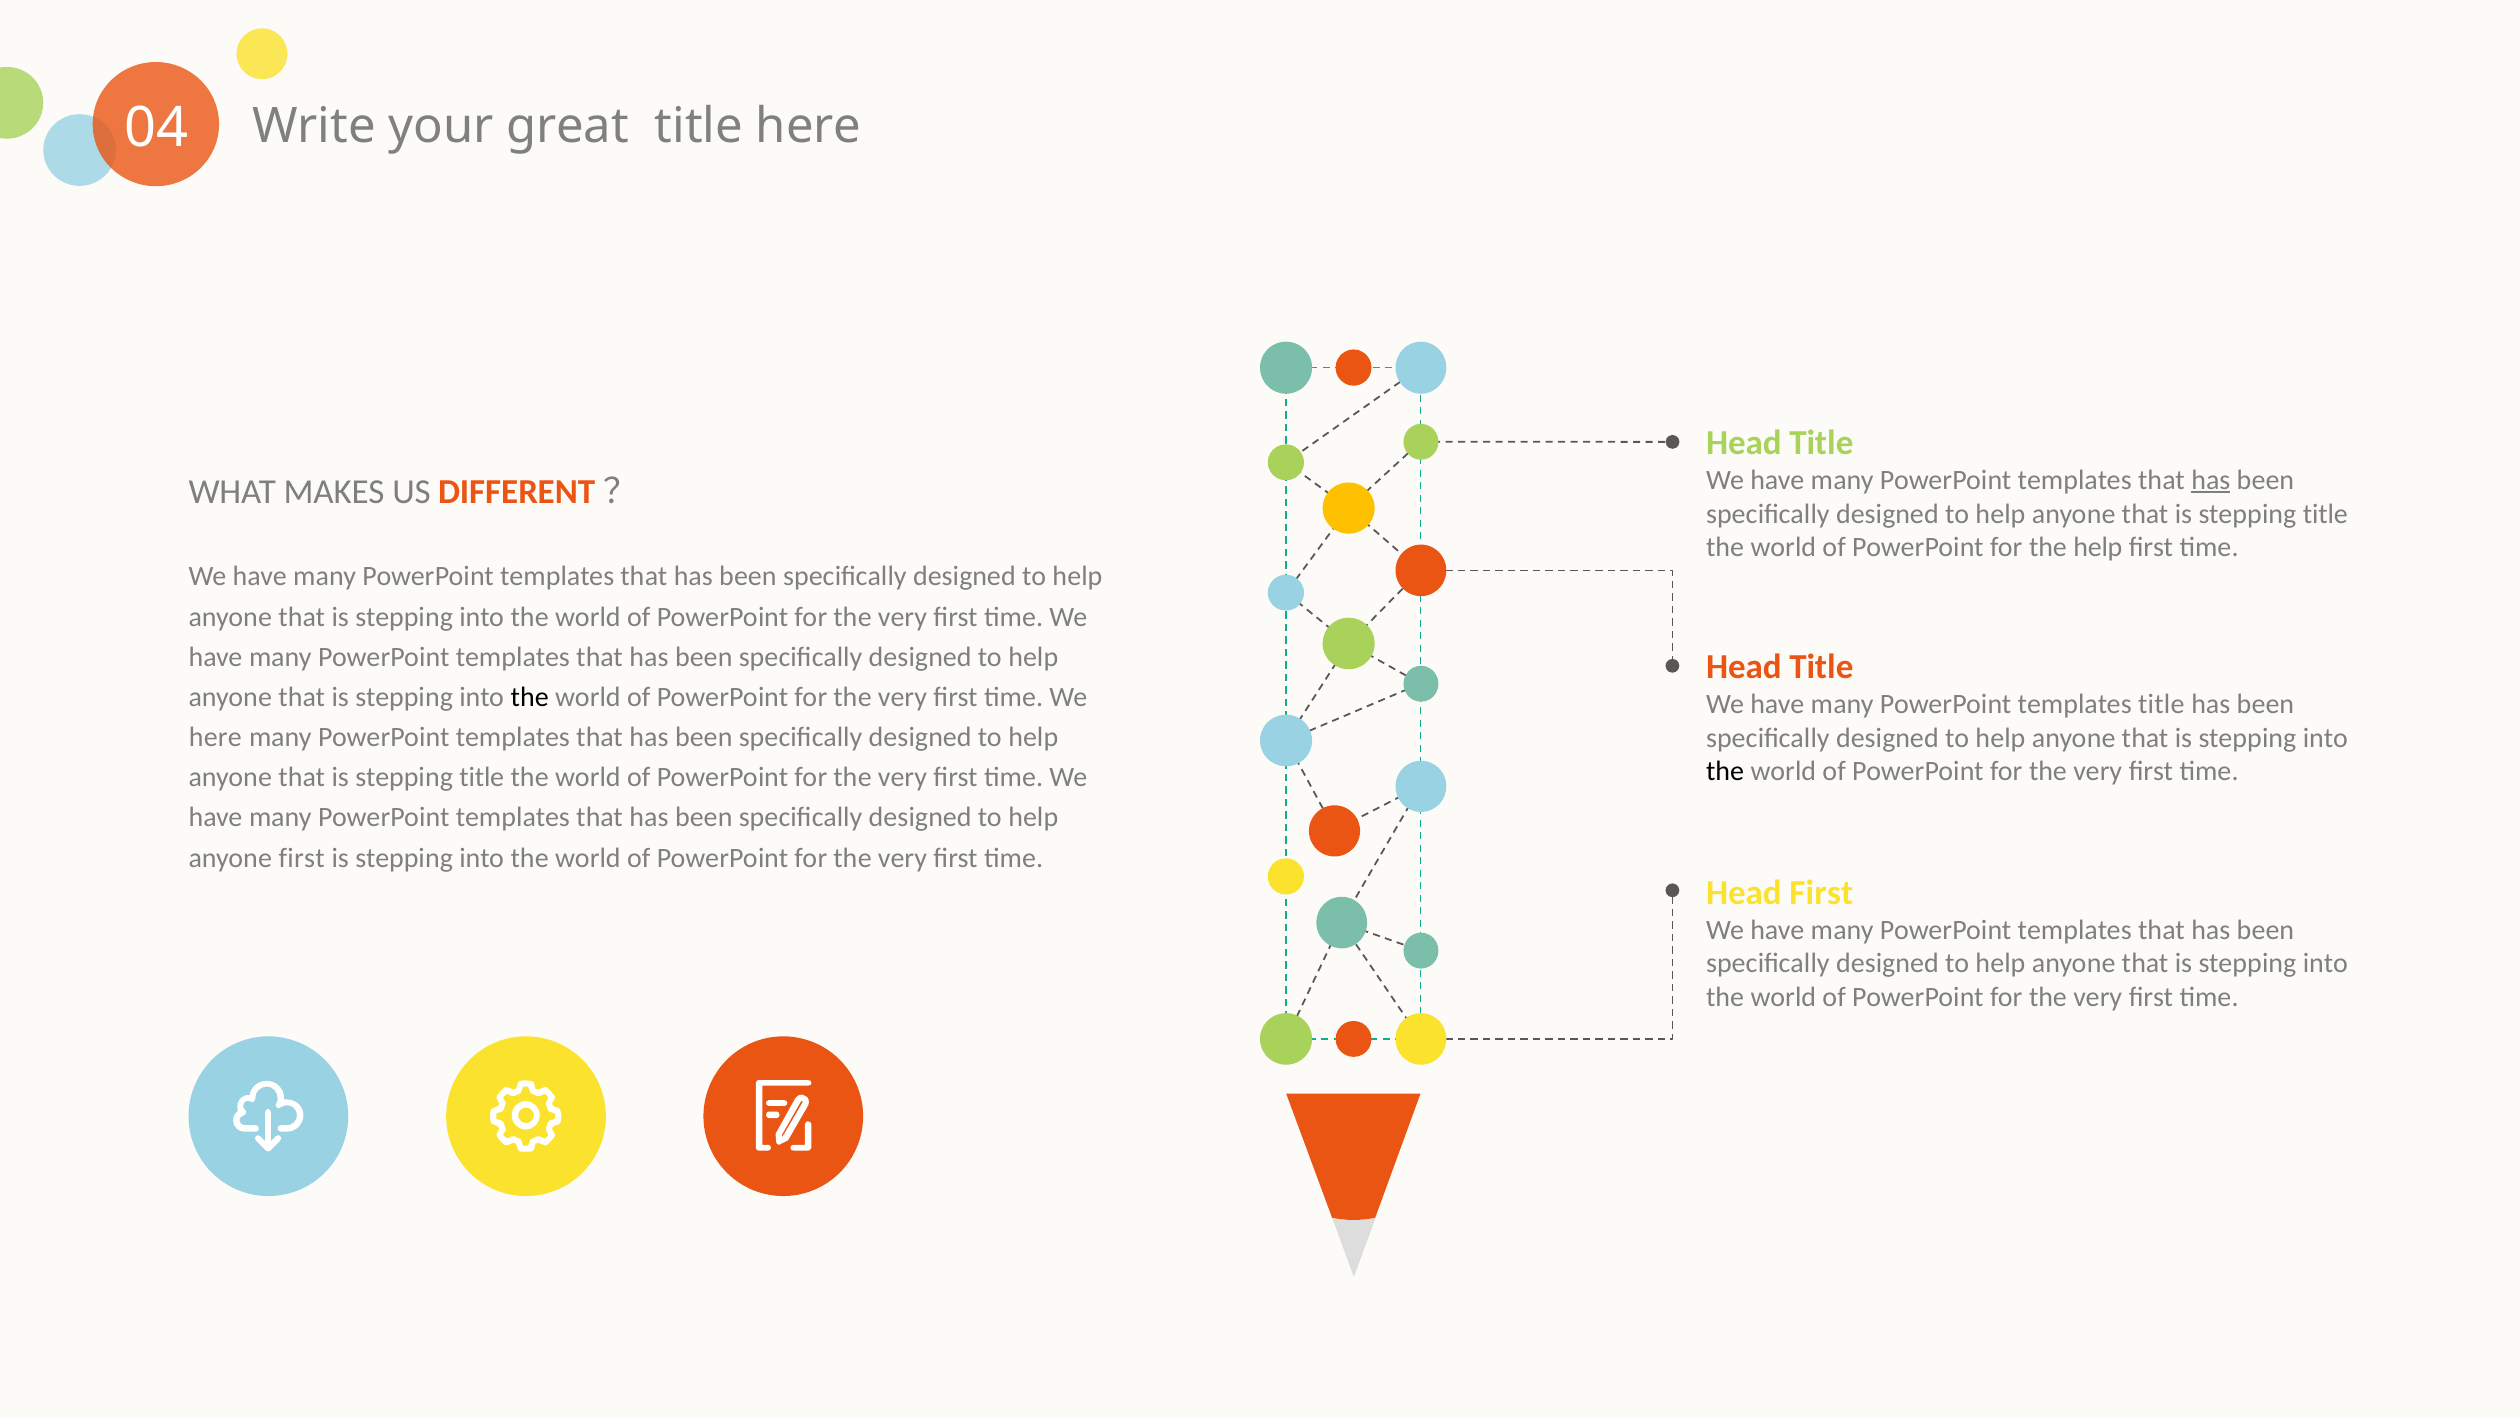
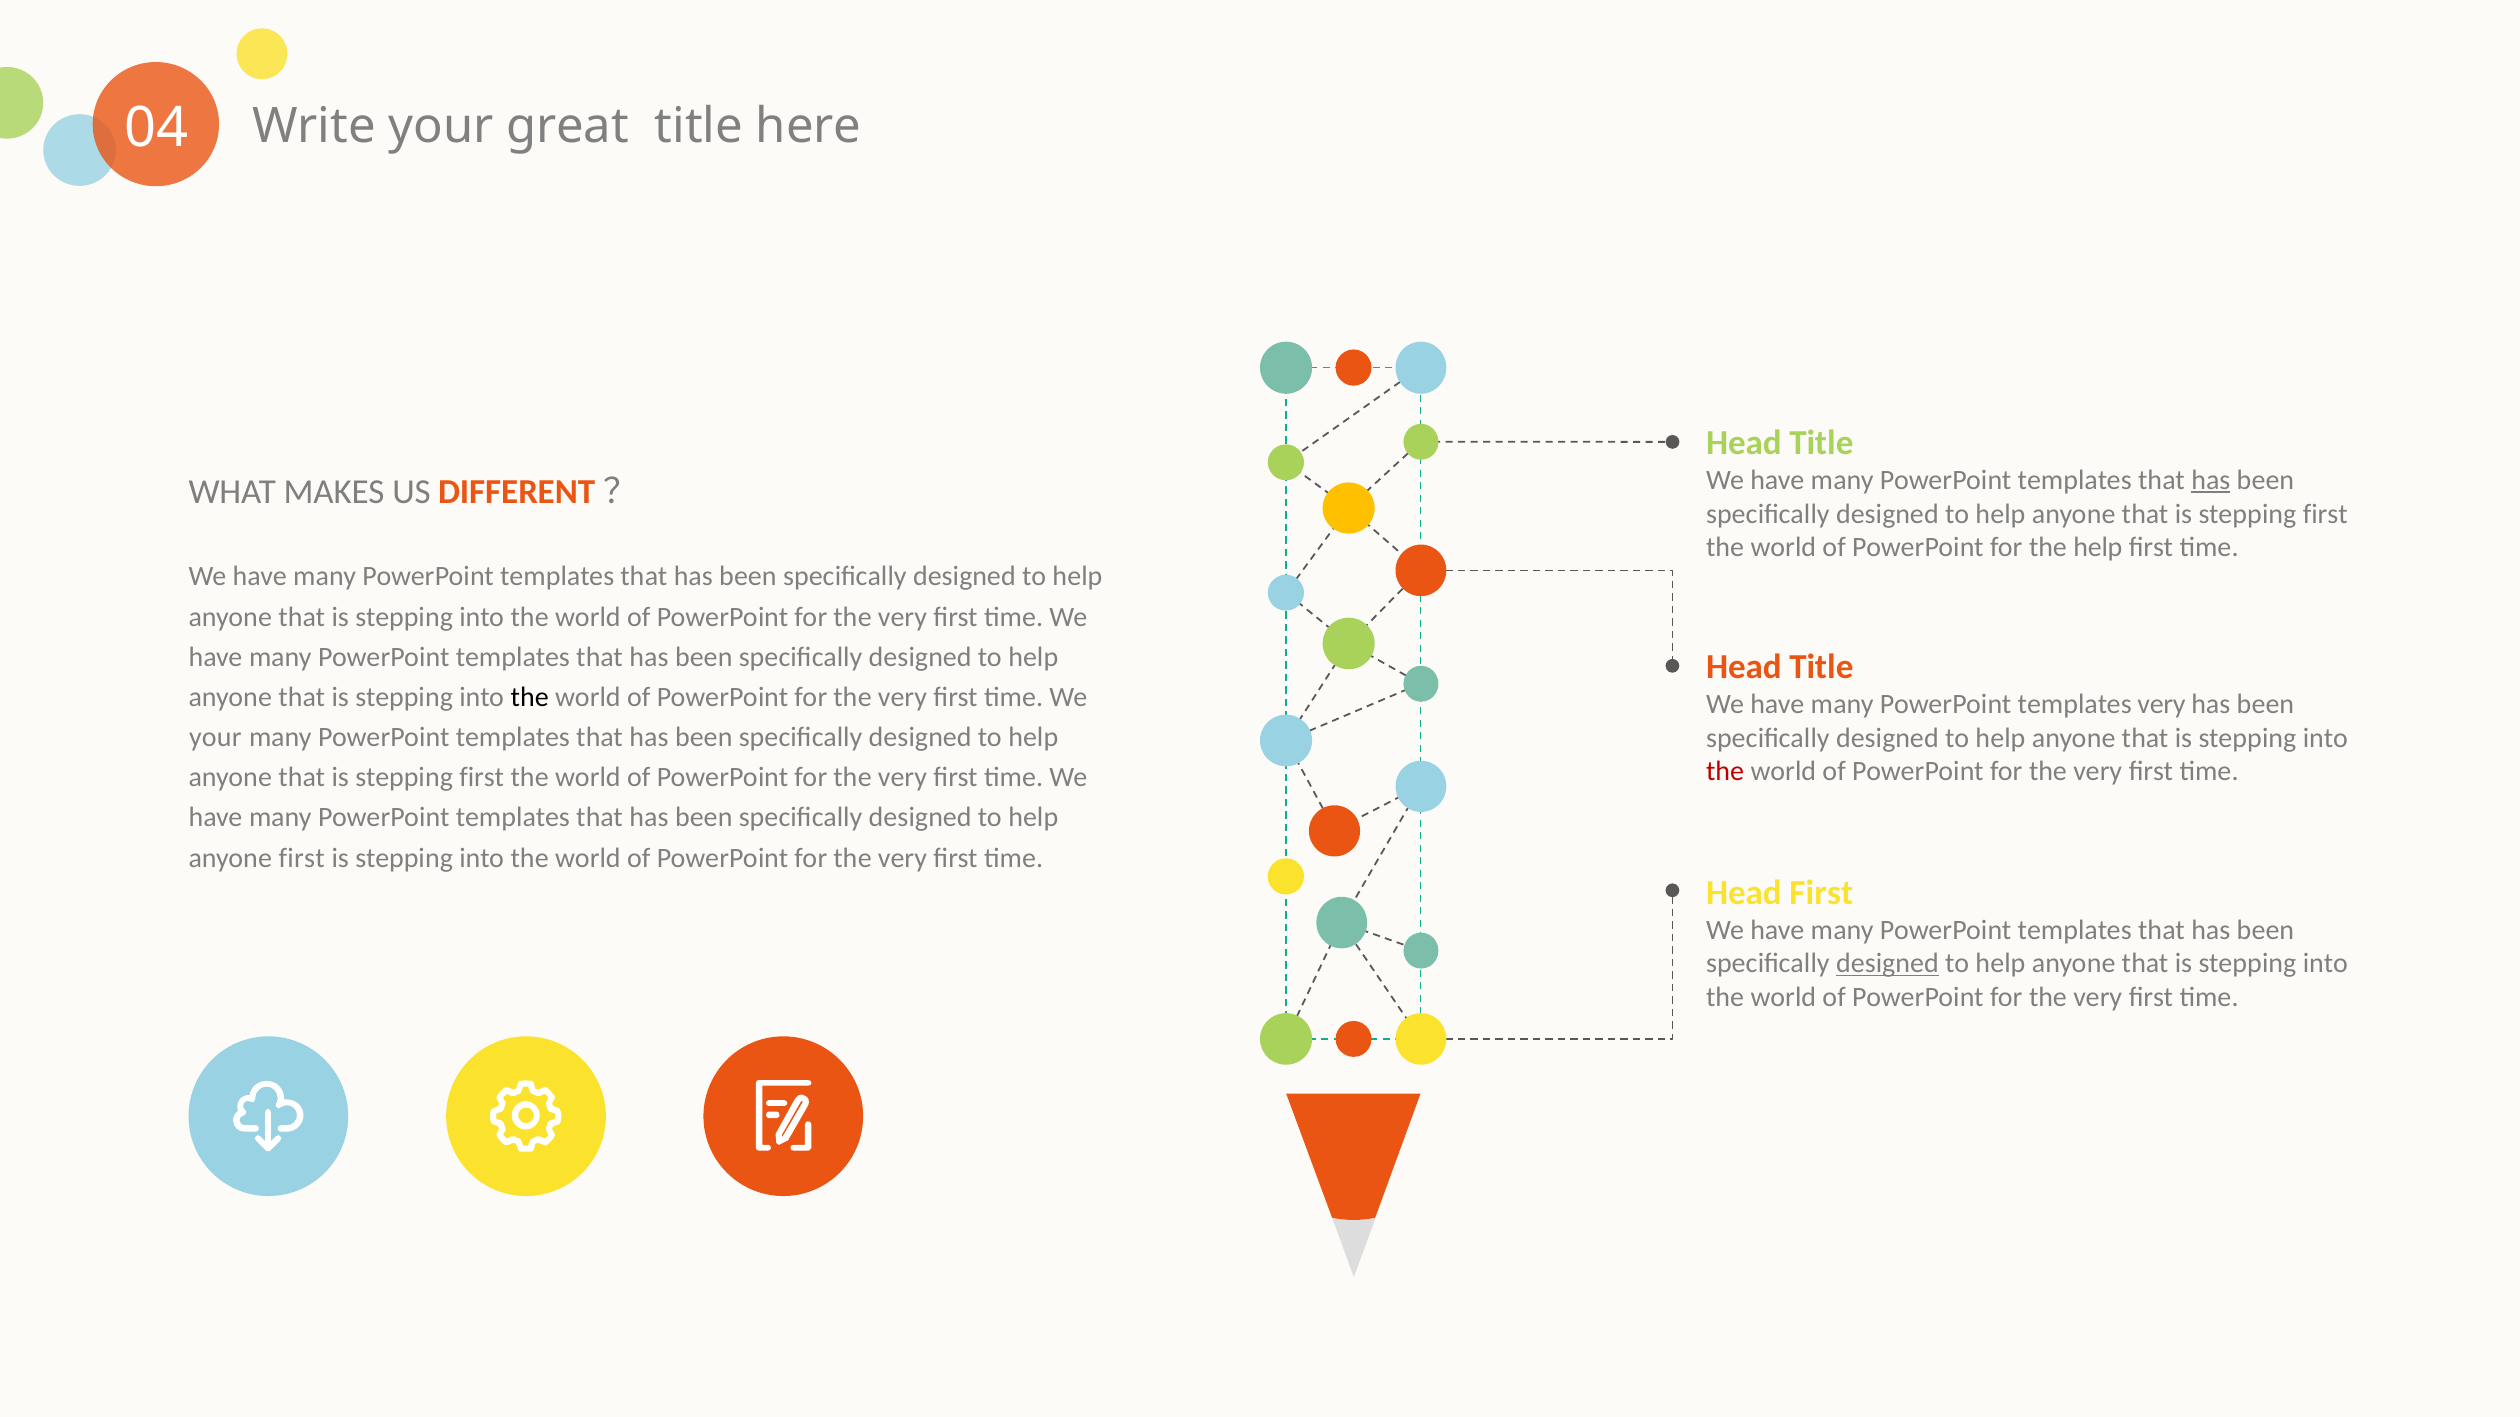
title: title -> first (2325, 514)
templates title: title -> very (2162, 704)
here: here -> your (215, 737)
the colour: black -> red (1725, 771)
title: title -> first (482, 778)
designed underline: none -> present (1887, 964)
